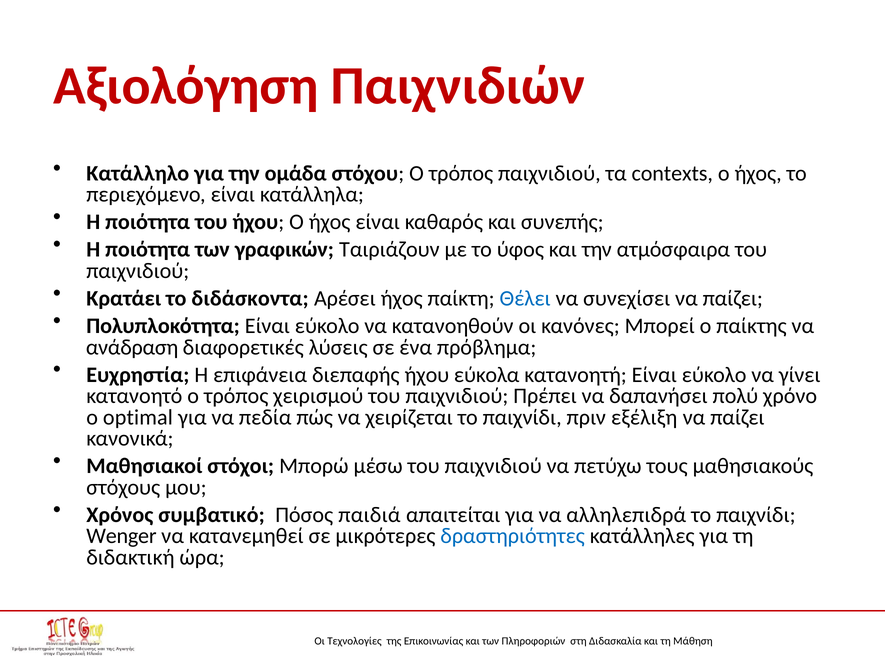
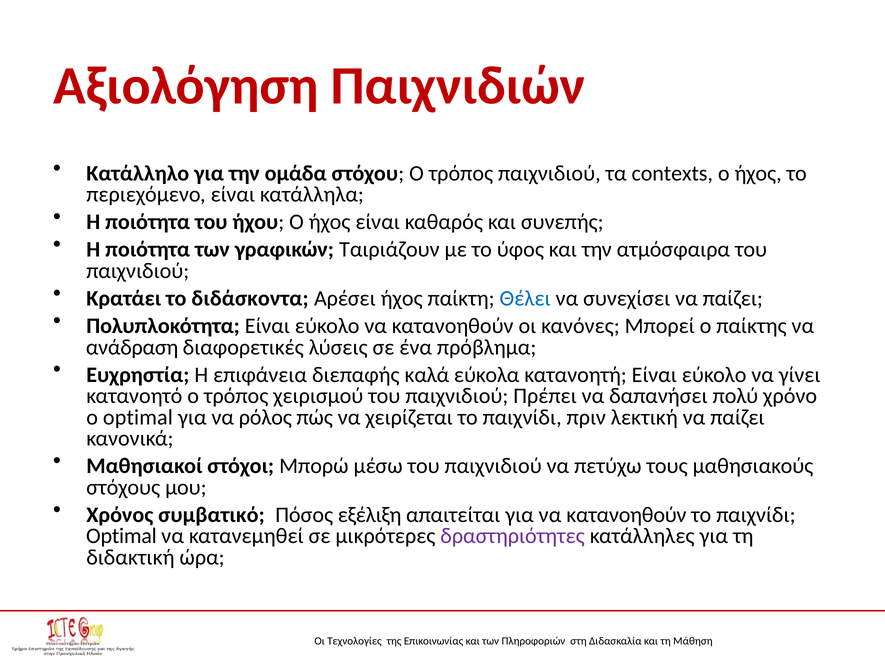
διεπαφής ήχου: ήχου -> καλά (427, 375)
πεδία: πεδία -> ρόλος (265, 417)
εξέλιξη: εξέλιξη -> λεκτική (644, 417)
παιδιά: παιδιά -> εξέλιξη (370, 515)
για να αλληλεπιδρά: αλληλεπιδρά -> κατανοηθούν (626, 515)
Wenger: Wenger -> Optimal (121, 536)
δραστηριότητες colour: blue -> purple (513, 536)
